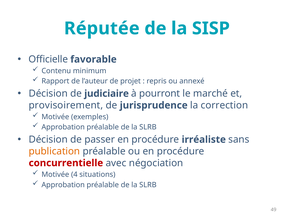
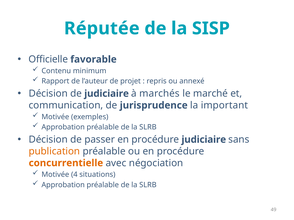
pourront: pourront -> marchés (160, 94)
provisoirement: provisoirement -> communication (66, 106)
correction: correction -> important (224, 106)
procédure irréaliste: irréaliste -> judiciaire (204, 140)
concurrentielle colour: red -> orange (66, 163)
